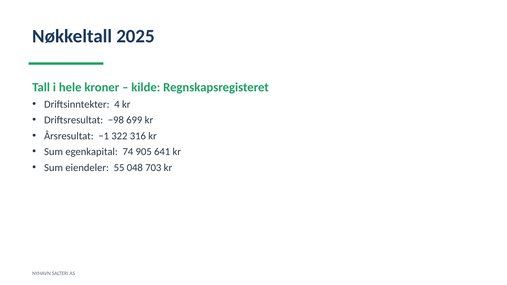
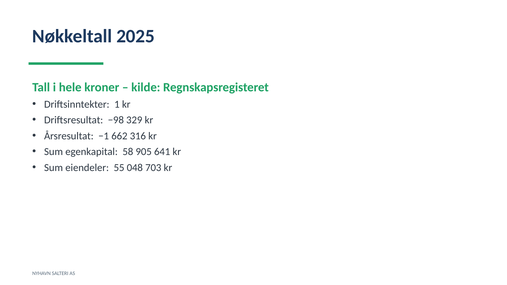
4: 4 -> 1 (117, 104)
699: 699 -> 329 (134, 120)
322: 322 -> 662 (119, 136)
74: 74 -> 58 (128, 152)
